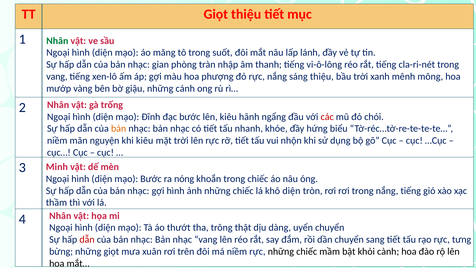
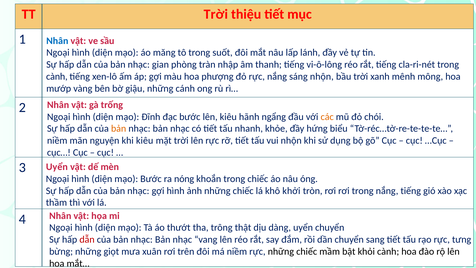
TT Giọt: Giọt -> Trời (216, 14)
Nhân colour: green -> blue (57, 41)
vang: vang -> cành (57, 76)
sáng thiệu: thiệu -> nhộn (322, 76)
các colour: red -> orange (327, 117)
Minh: Minh -> Uyển (57, 167)
khô diện: diện -> khởi (291, 191)
